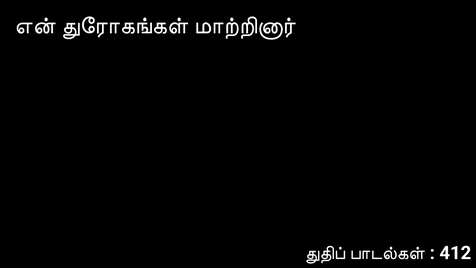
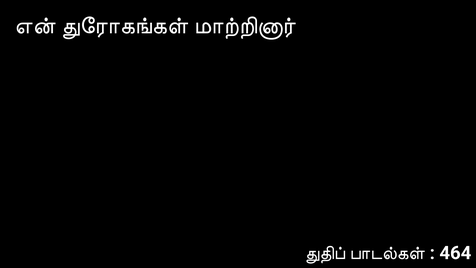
412: 412 -> 464 (455, 253)
